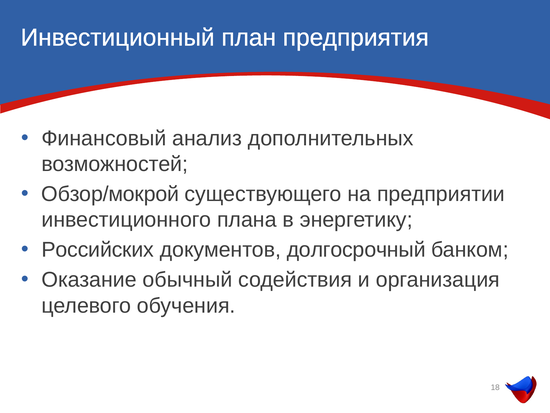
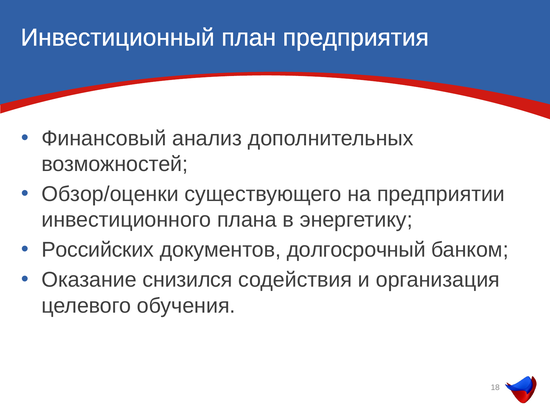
Обзор/мокрой: Обзор/мокрой -> Обзор/оценки (110, 194)
обычный: обычный -> снизился (188, 280)
